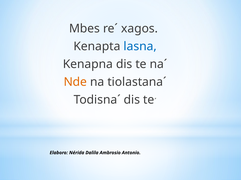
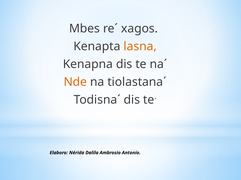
lasna colour: blue -> orange (140, 46)
